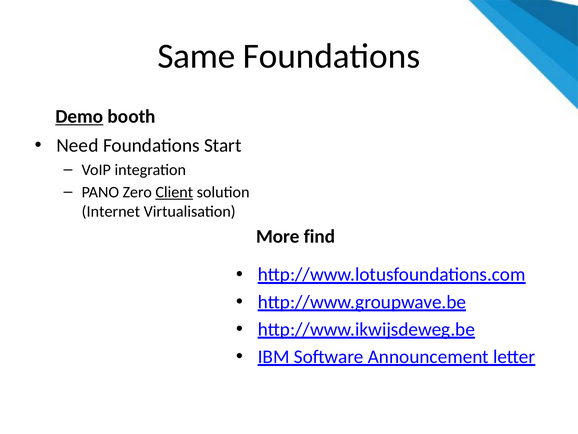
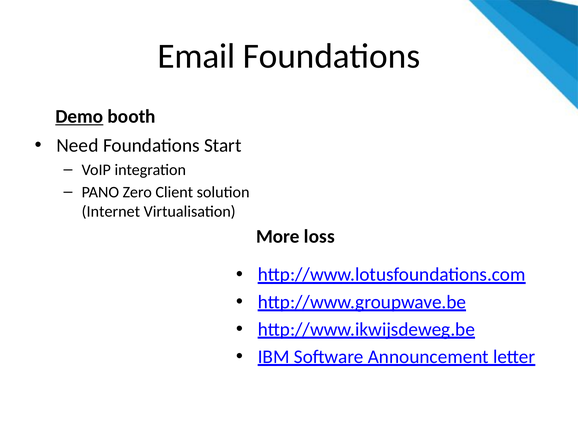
Same: Same -> Email (196, 56)
Client underline: present -> none (174, 192)
find: find -> loss (319, 236)
